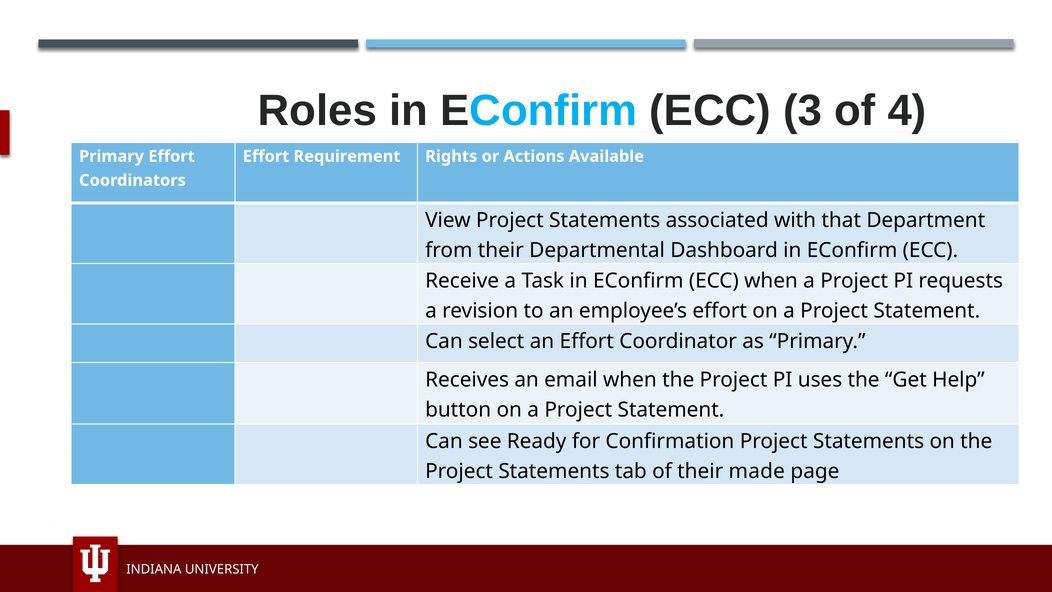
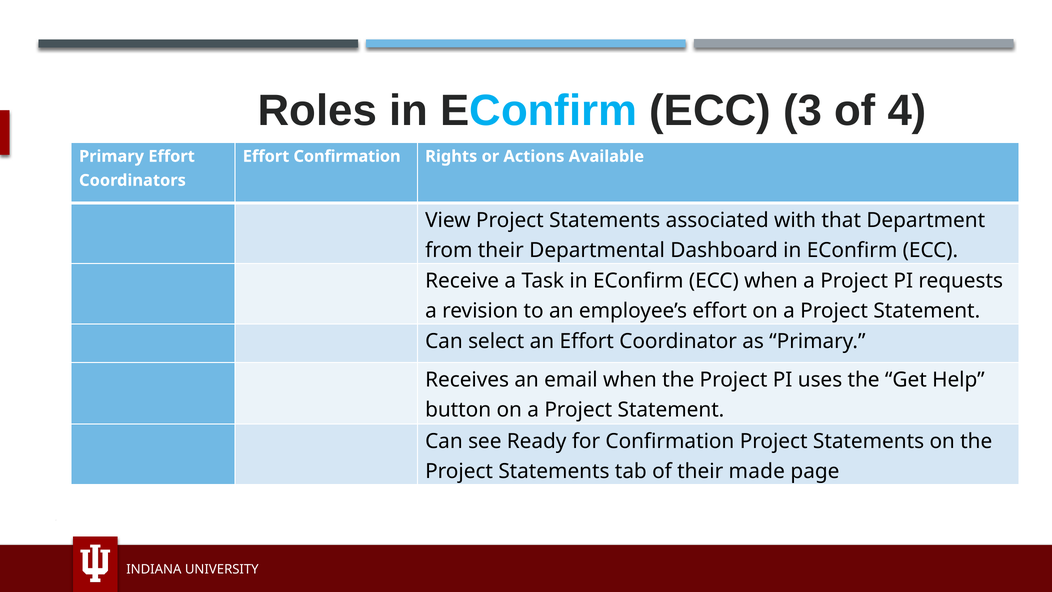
Effort Requirement: Requirement -> Confirmation (347, 156)
